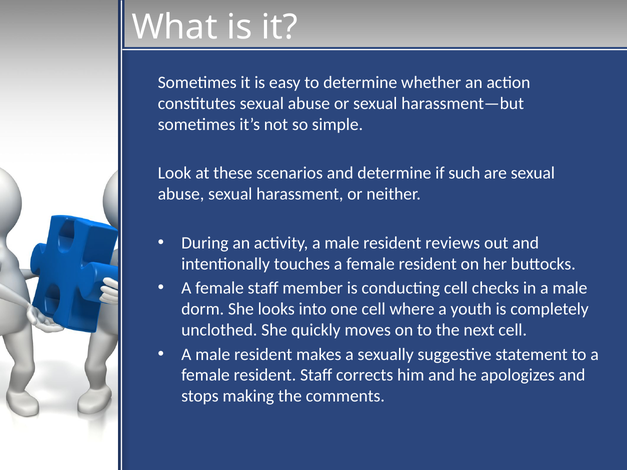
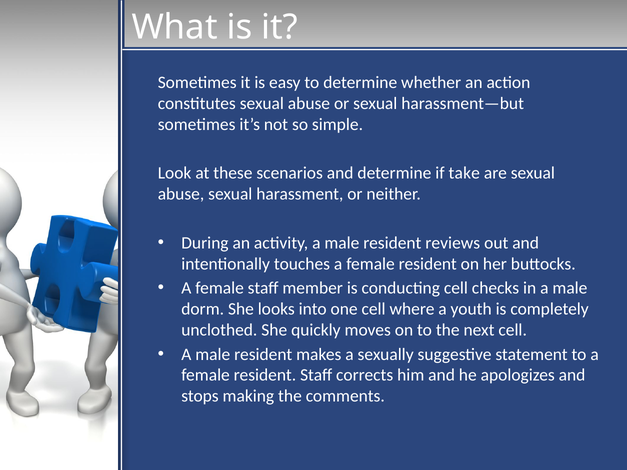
such: such -> take (464, 173)
